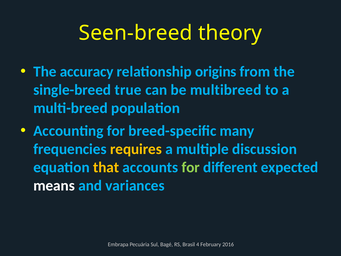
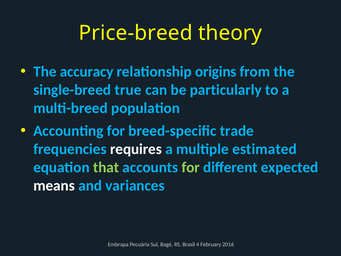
Seen-breed: Seen-breed -> Price-breed (136, 33)
multibreed: multibreed -> particularly (226, 90)
many: many -> trade (237, 131)
requires colour: yellow -> white (136, 149)
discussion: discussion -> estimated (265, 149)
that colour: yellow -> light green (106, 167)
